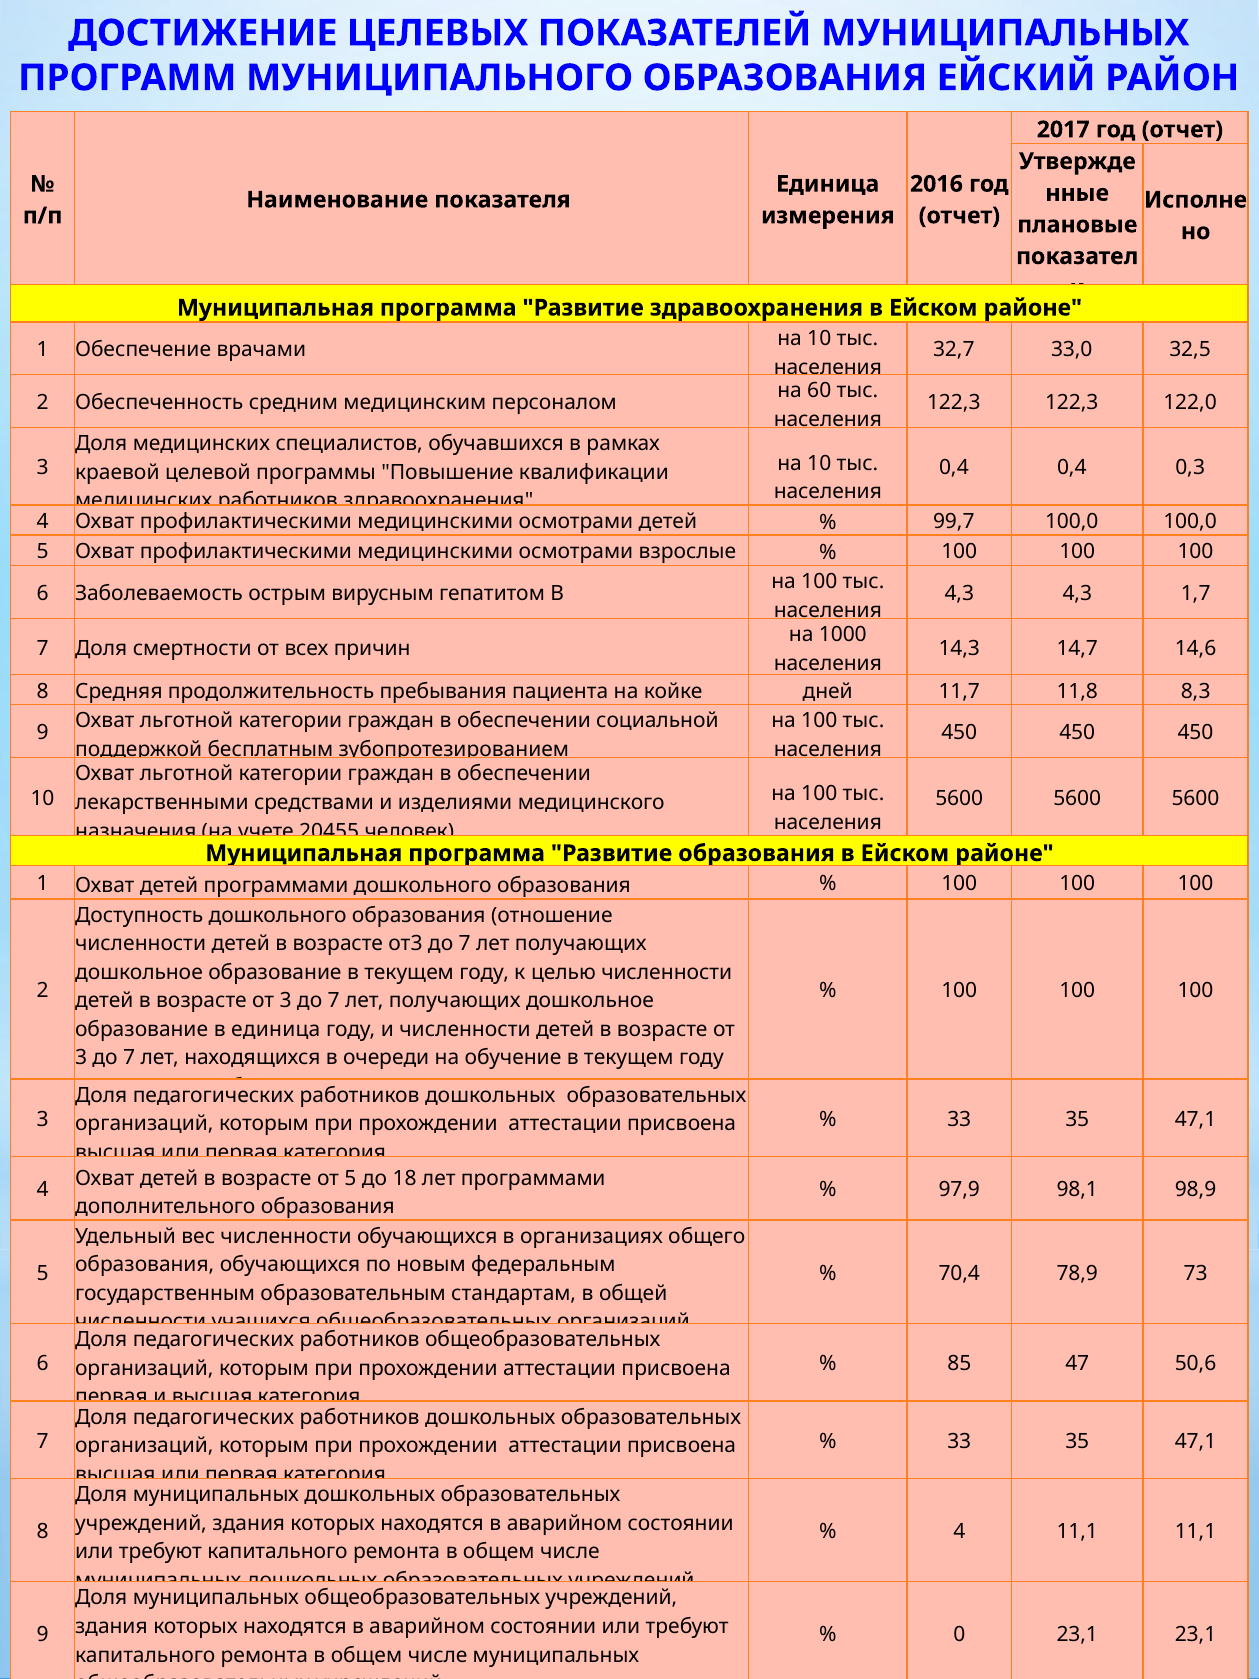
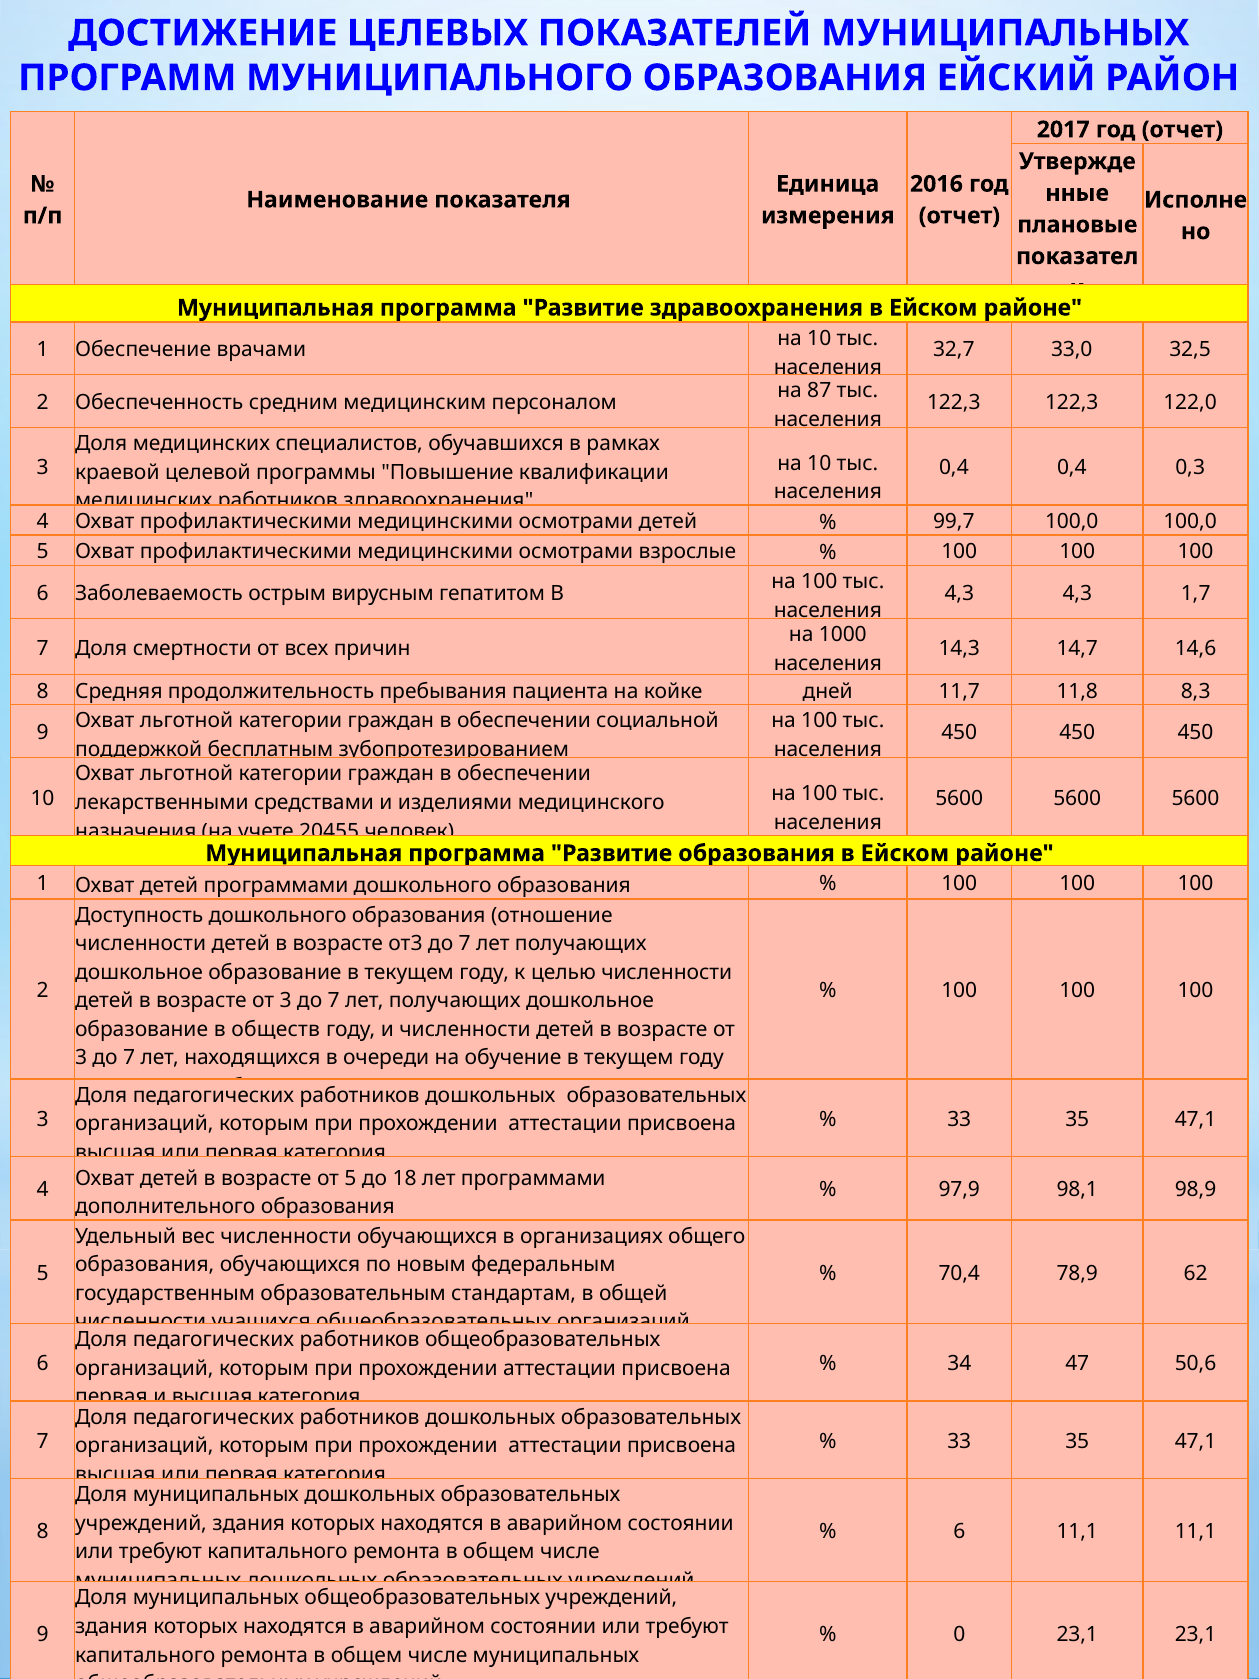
60: 60 -> 87 (819, 390)
в единица: единица -> обществ (276, 1029)
73: 73 -> 62 (1196, 1273)
85: 85 -> 34 (959, 1363)
4: 4 -> 6 (959, 1531)
